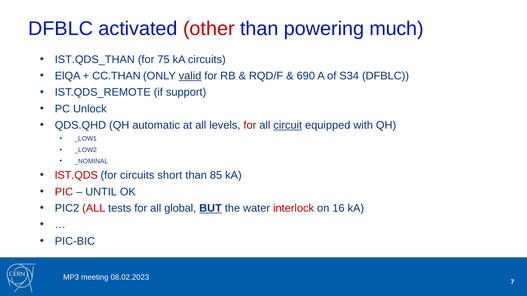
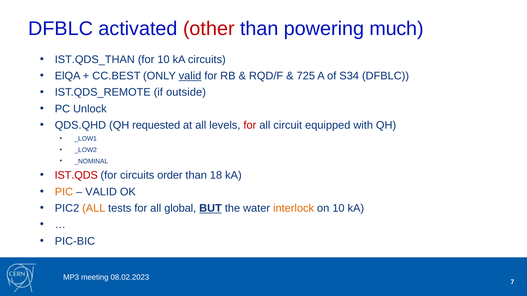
for 75: 75 -> 10 (164, 60)
CC.THAN: CC.THAN -> CC.BEST (116, 76)
690: 690 -> 725 (306, 76)
support: support -> outside (186, 93)
automatic: automatic -> requested (156, 125)
circuit underline: present -> none (288, 125)
short: short -> order (170, 176)
85: 85 -> 18 (216, 176)
PIC colour: red -> orange (64, 192)
UNTIL: UNTIL -> VALID (101, 192)
ALL colour: red -> orange (94, 209)
interlock colour: red -> orange (294, 209)
on 16: 16 -> 10 (338, 209)
